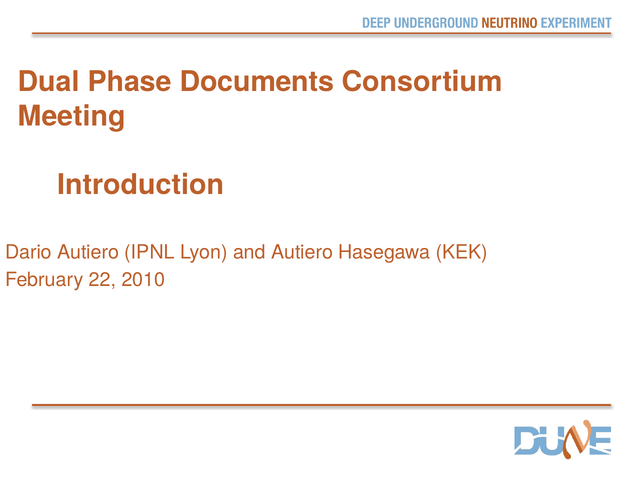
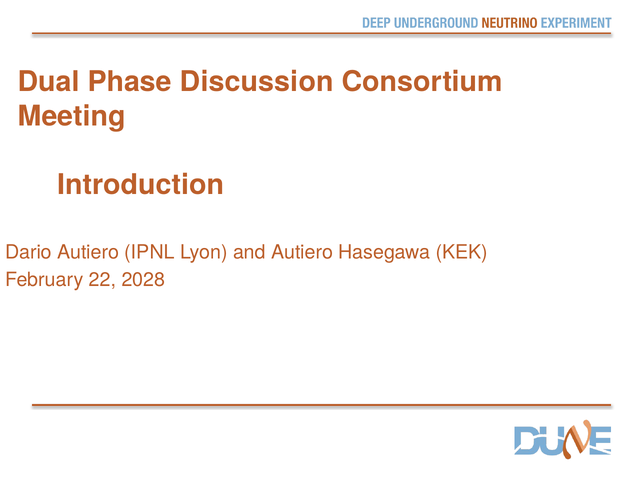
Documents: Documents -> Discussion (257, 82)
2010: 2010 -> 2028 (143, 280)
